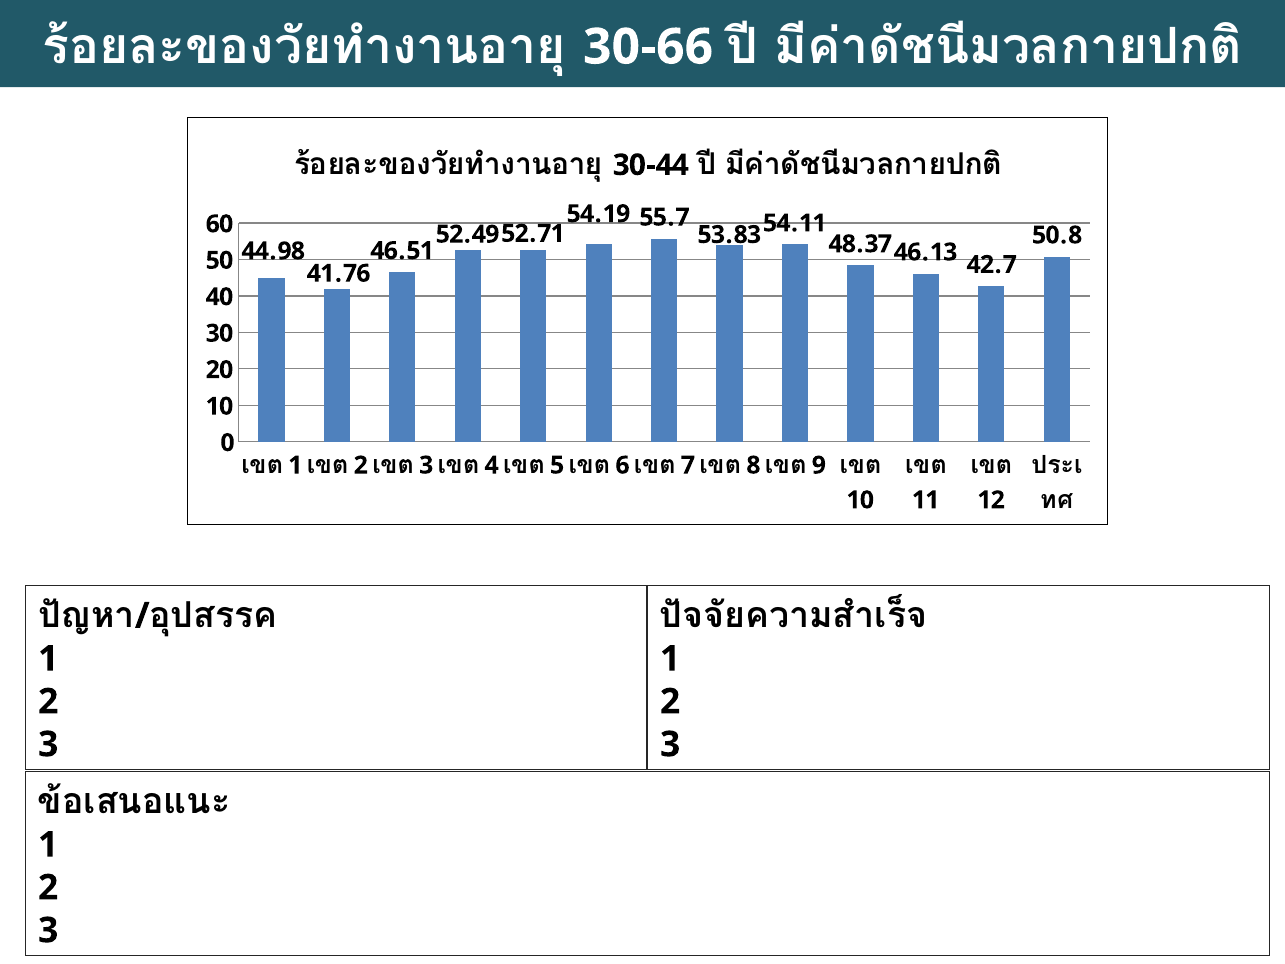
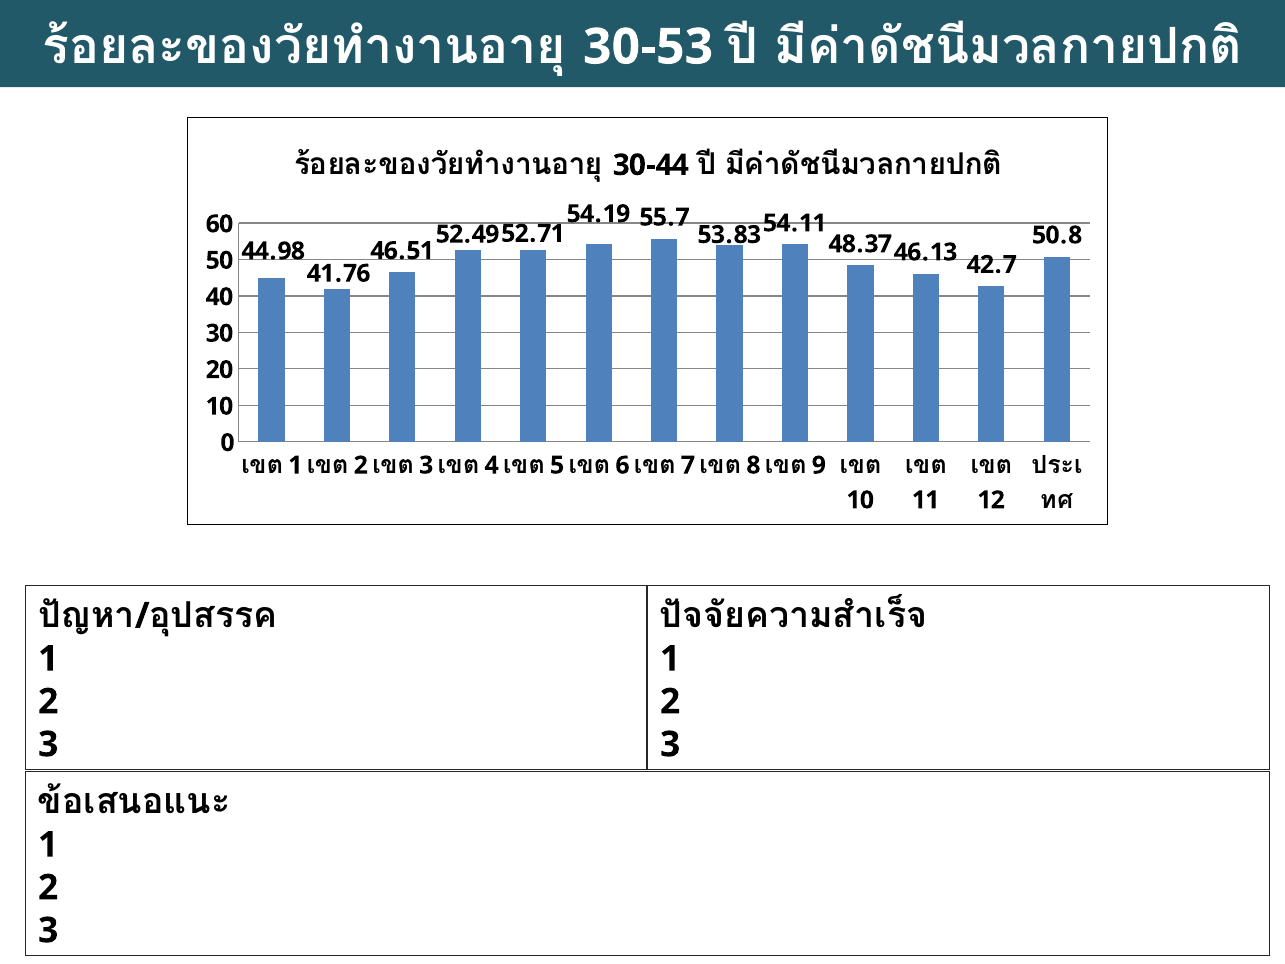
30-66: 30-66 -> 30-53 (648, 47)
